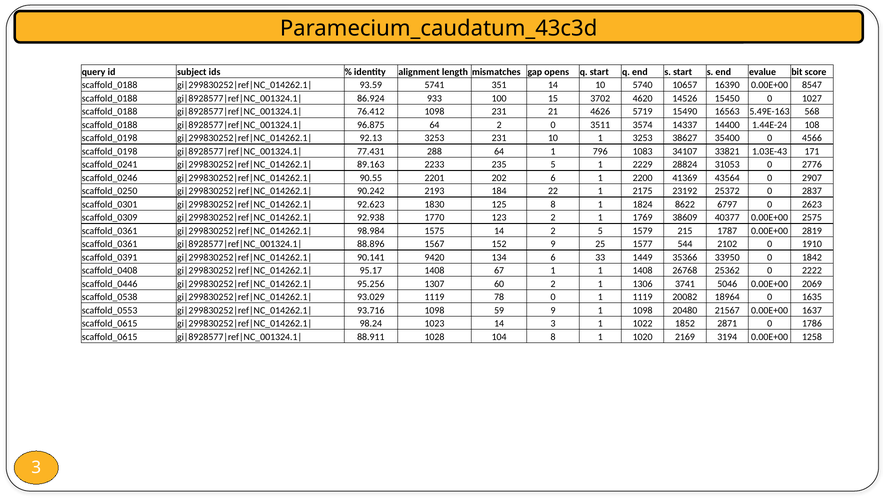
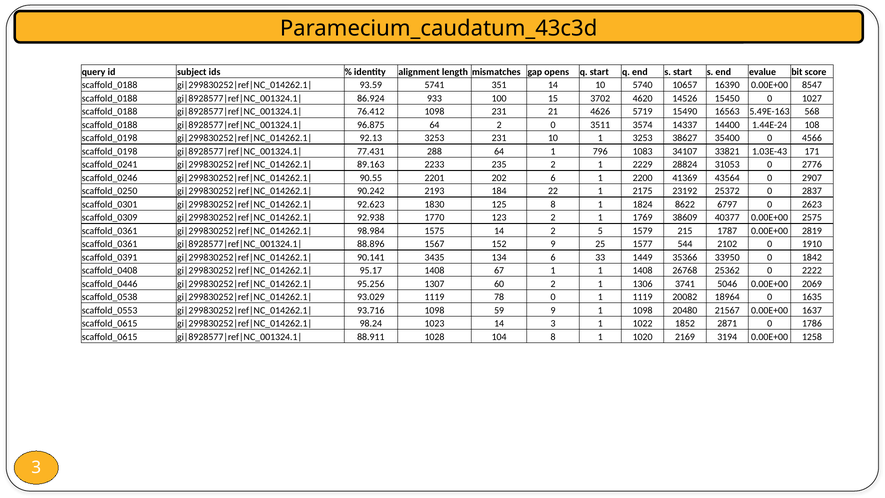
235 5: 5 -> 2 (553, 165)
9420: 9420 -> 3435 (435, 257)
